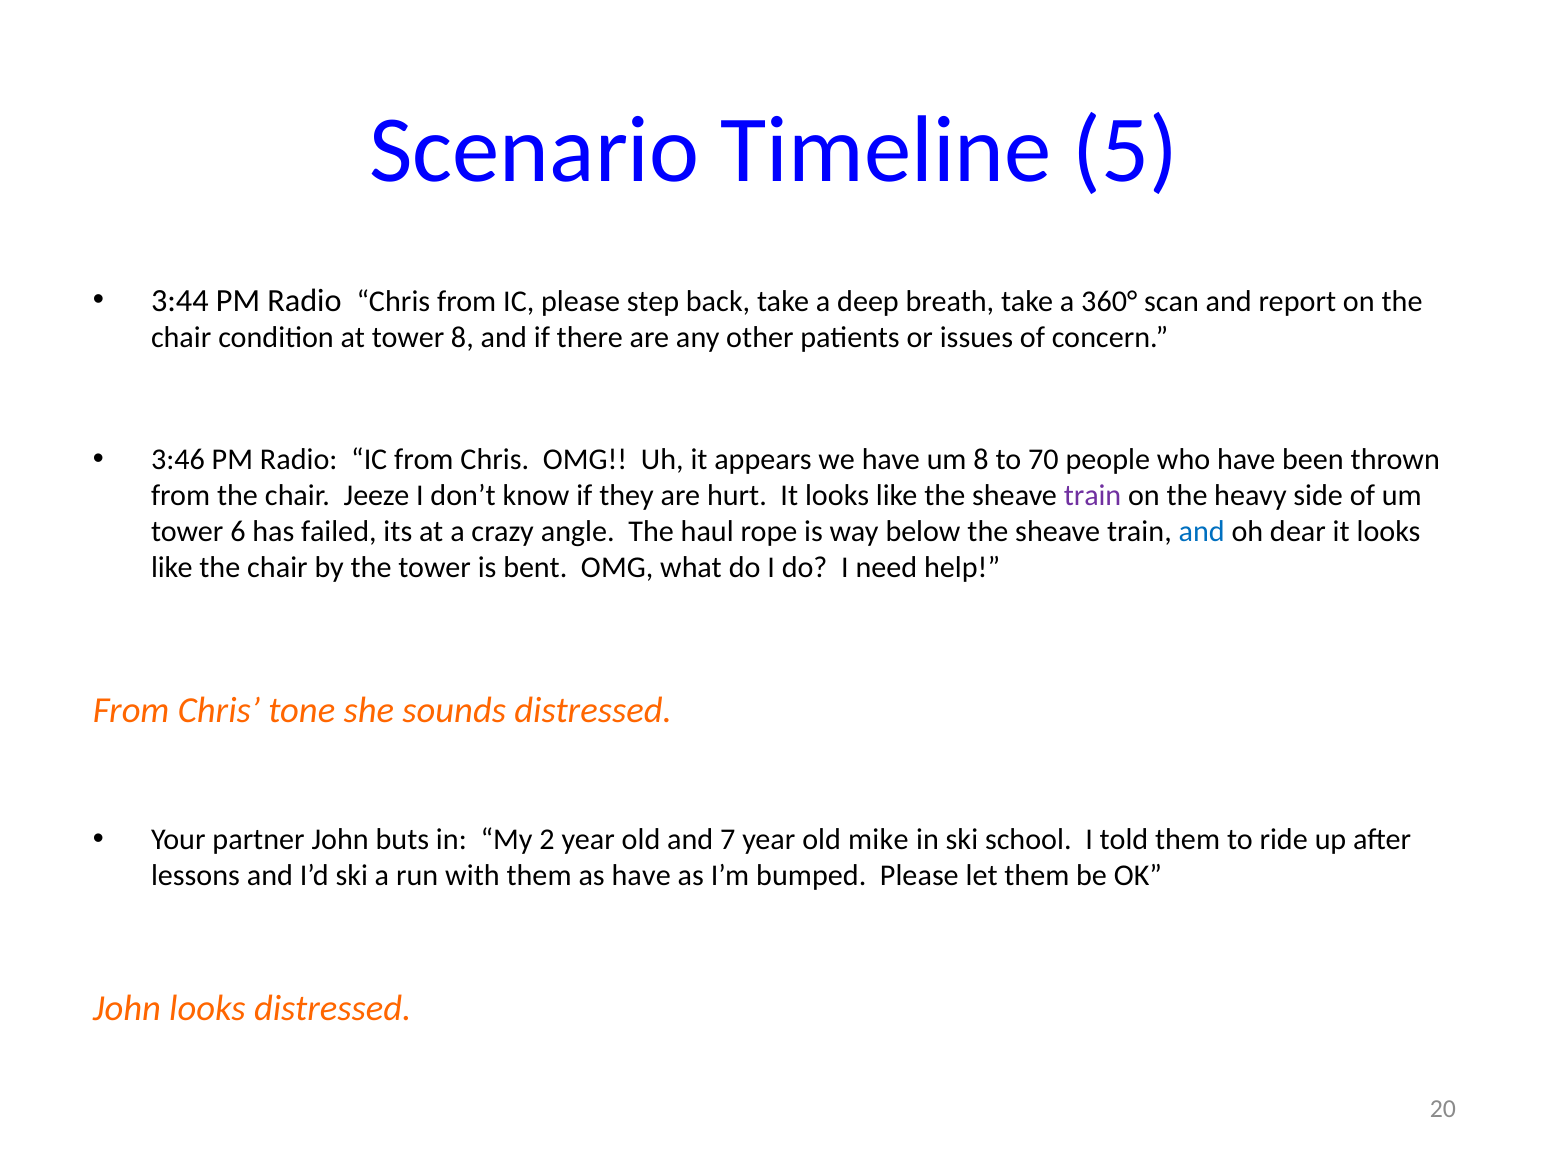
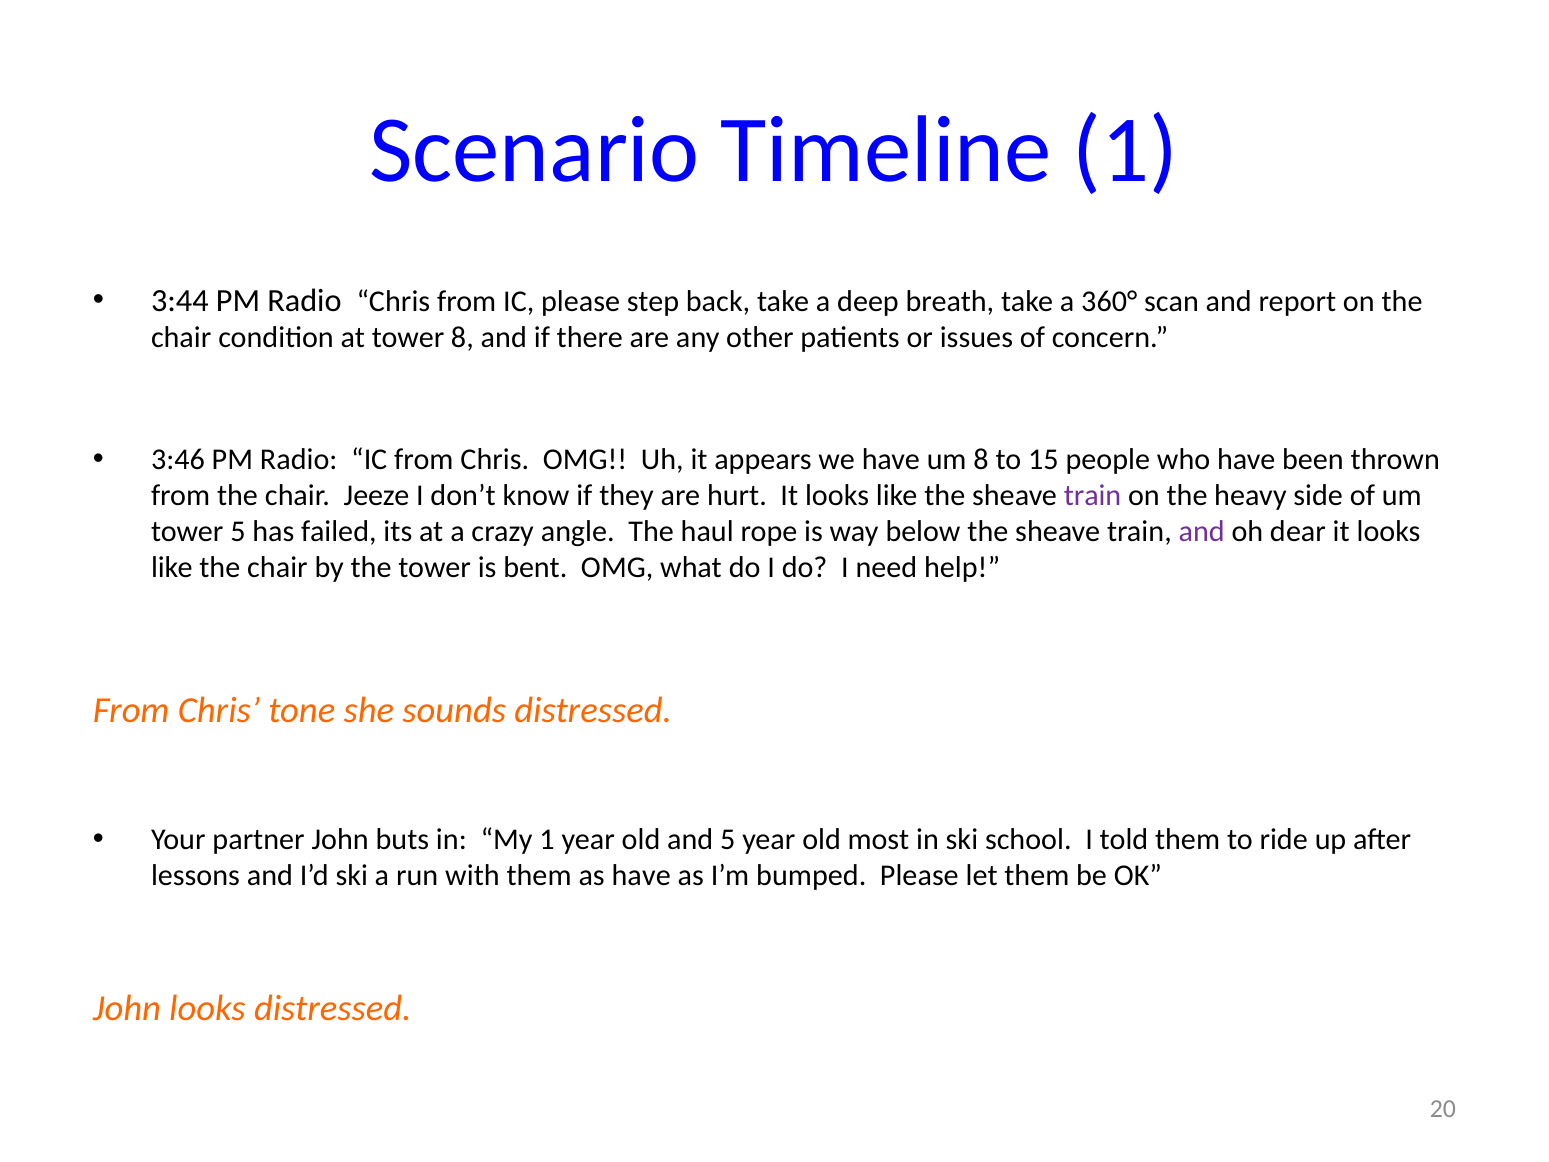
Timeline 5: 5 -> 1 (1126, 150)
70: 70 -> 15 (1043, 459)
tower 6: 6 -> 5 (238, 532)
and colour: blue -> purple (1202, 532)
My 2: 2 -> 1 (547, 840)
and 7: 7 -> 5 (728, 840)
mike: mike -> most (878, 840)
